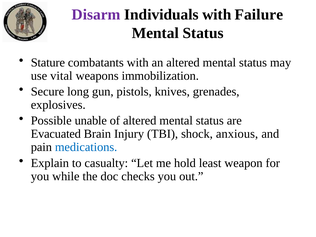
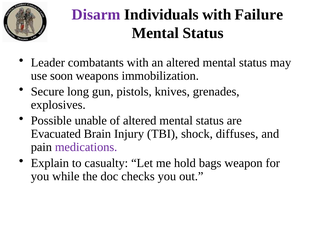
Stature: Stature -> Leader (48, 62)
vital: vital -> soon (61, 76)
anxious: anxious -> diffuses (237, 134)
medications colour: blue -> purple (86, 147)
least: least -> bags (210, 163)
